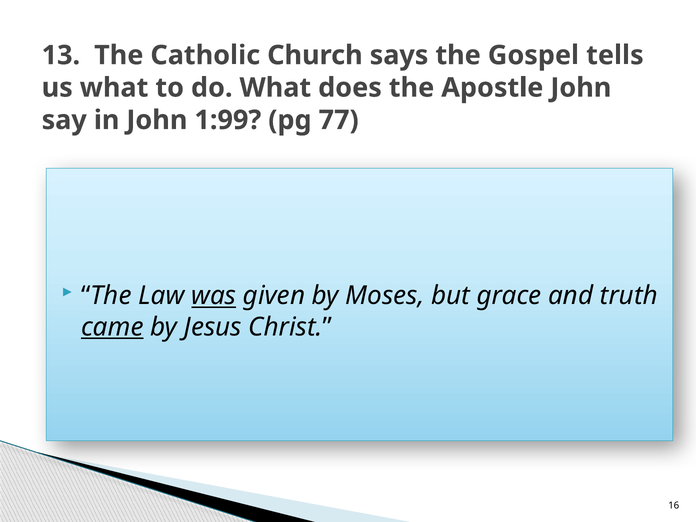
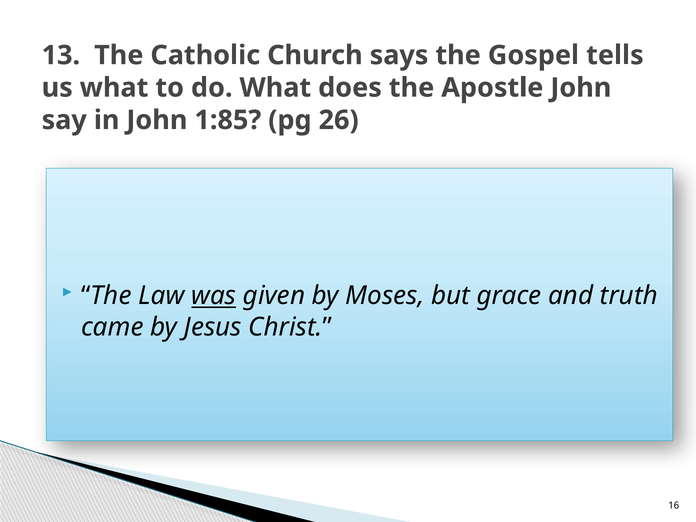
1:99: 1:99 -> 1:85 (228, 120)
77: 77 -> 26 (339, 120)
came underline: present -> none (112, 327)
